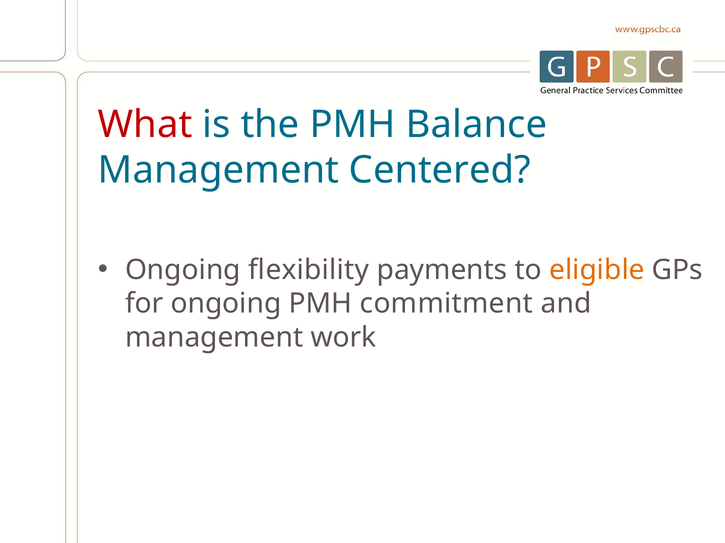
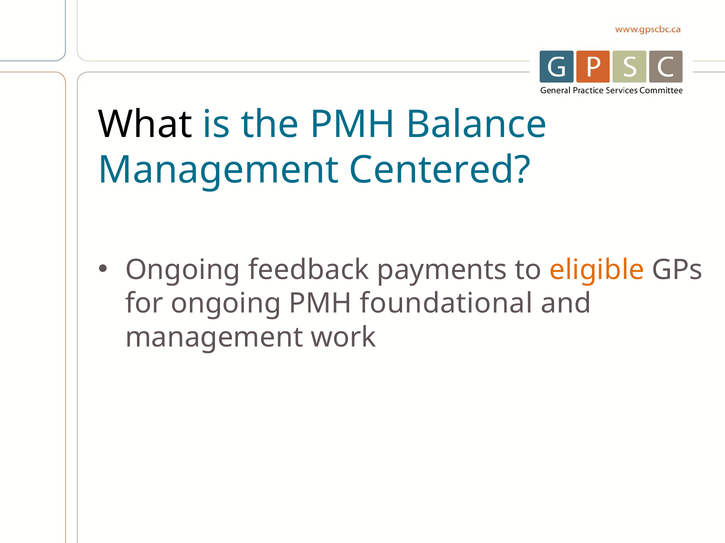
What colour: red -> black (145, 125)
flexibility: flexibility -> feedback (309, 270)
commitment: commitment -> foundational (446, 304)
